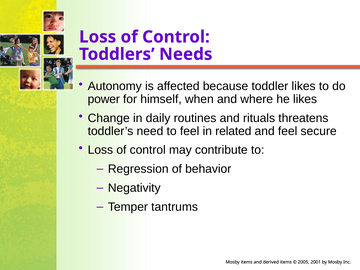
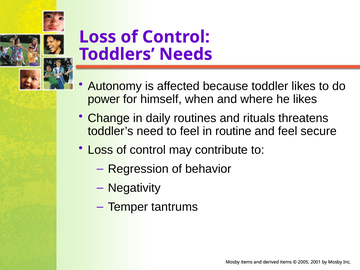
related: related -> routine (233, 131)
